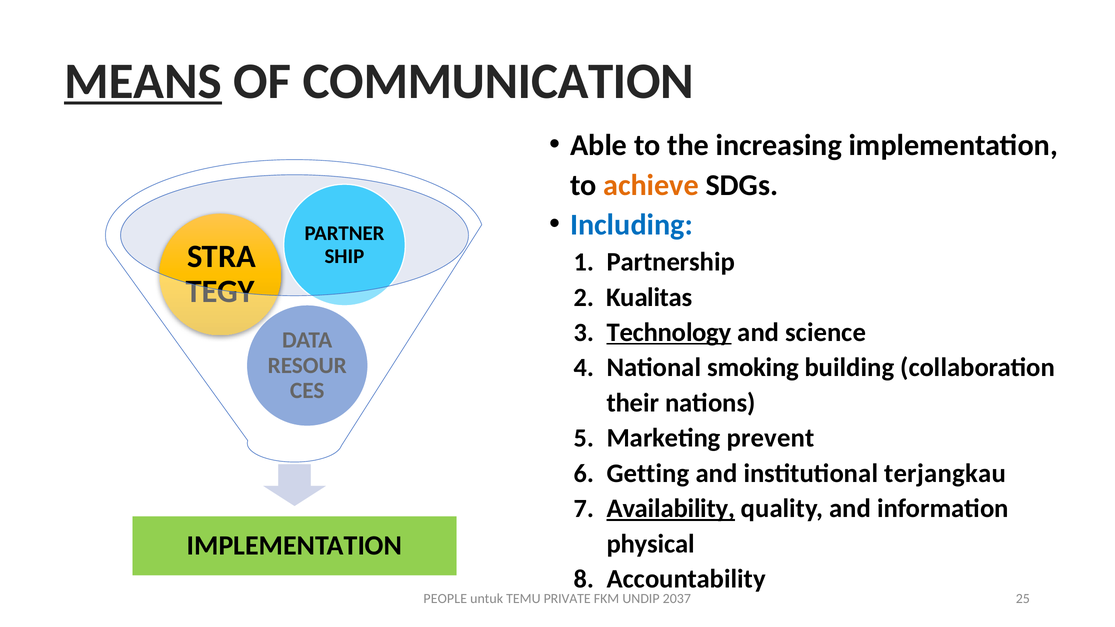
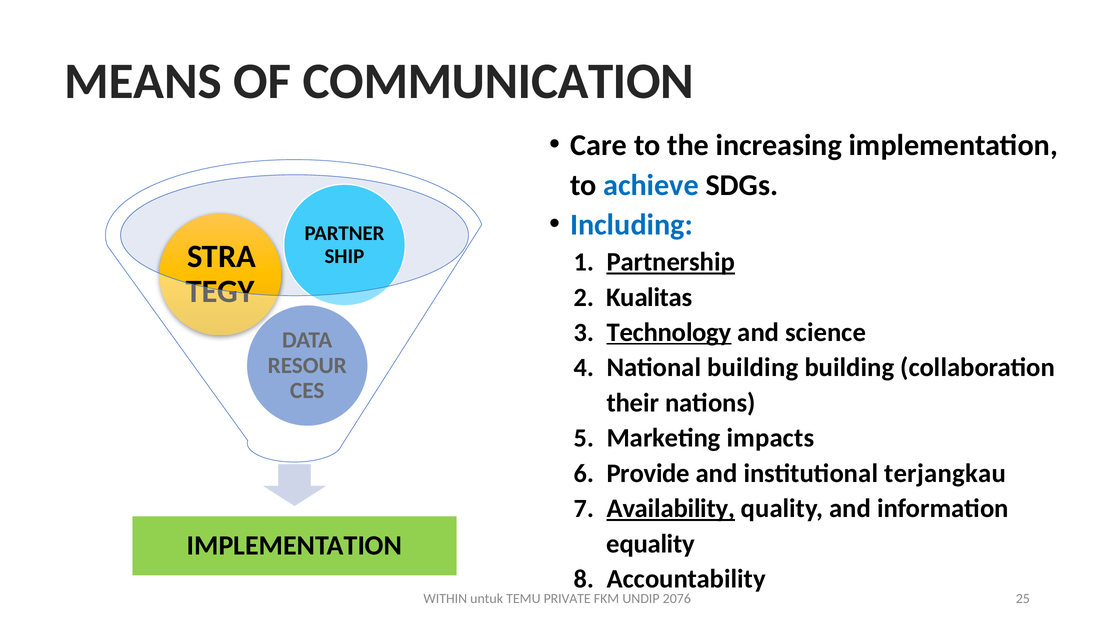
MEANS underline: present -> none (143, 81)
Able: Able -> Care (599, 145)
achieve colour: orange -> blue (651, 185)
Partnership underline: none -> present (671, 262)
National smoking: smoking -> building (753, 368)
prevent: prevent -> impacts (770, 438)
Getting: Getting -> Provide (648, 473)
physical: physical -> equality (651, 544)
PEOPLE: PEOPLE -> WITHIN (445, 599)
2037: 2037 -> 2076 (677, 599)
